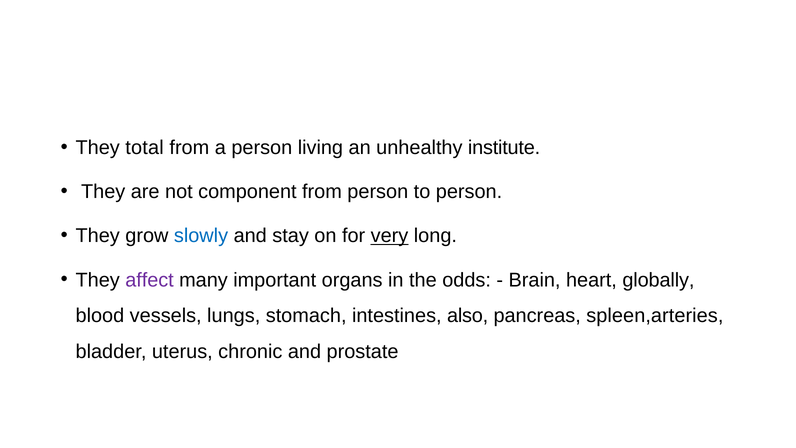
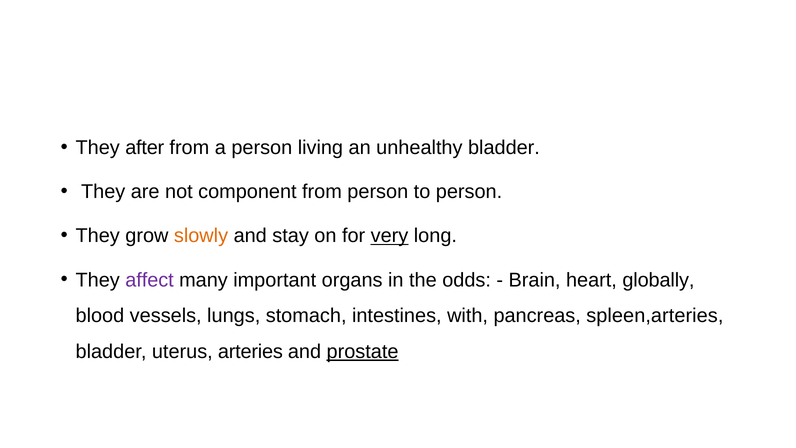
total: total -> after (145, 147)
unhealthy institute: institute -> bladder (504, 147)
slowly colour: blue -> orange (201, 236)
also: also -> with (468, 316)
chronic: chronic -> arteries (250, 351)
prostate underline: none -> present (363, 351)
